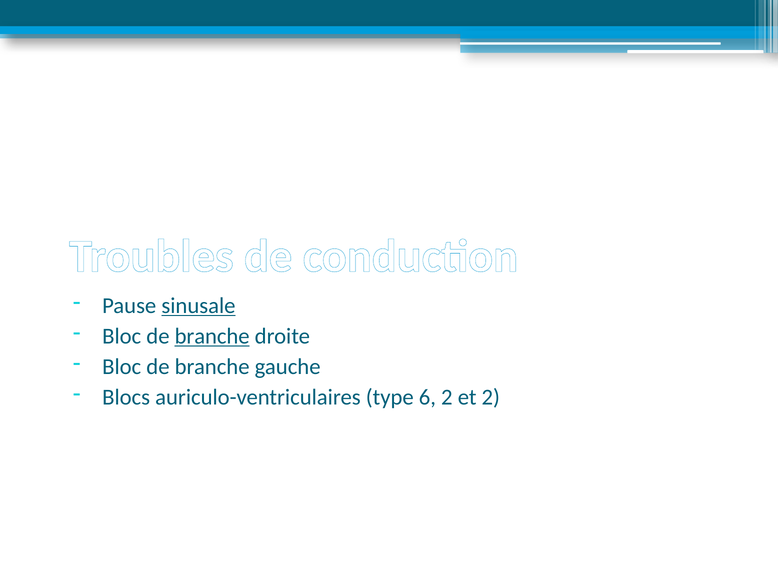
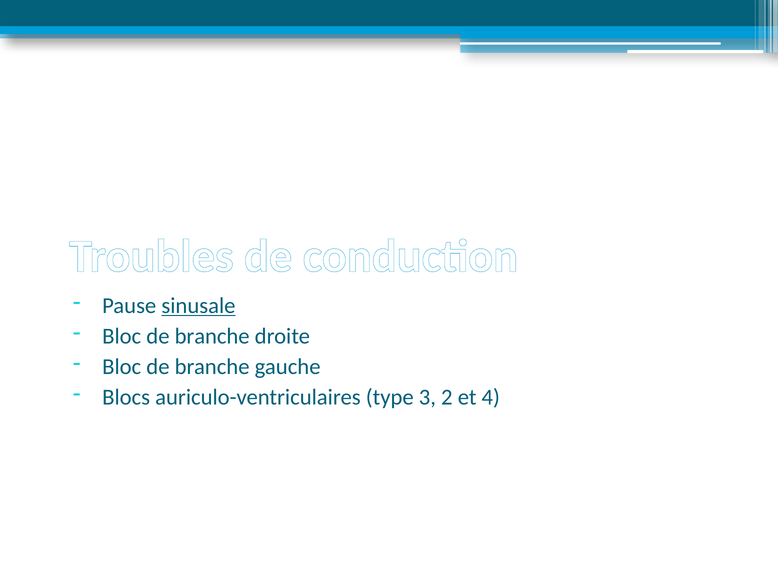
branche underline: present -> none (212, 336)
6: 6 -> 3 (427, 397)
et 2: 2 -> 4 (491, 397)
